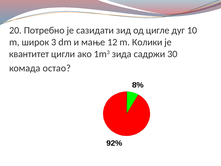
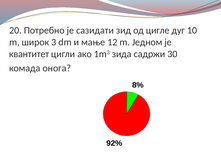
Колики: Колики -> Једном (147, 42)
остао: остао -> онога (57, 68)
